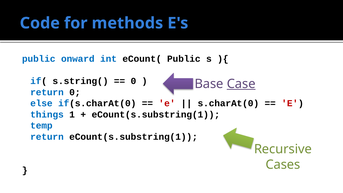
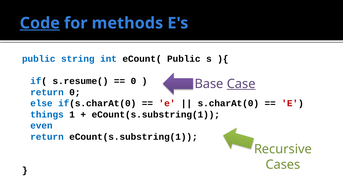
Code underline: none -> present (40, 23)
onward: onward -> string (78, 59)
s.string(: s.string( -> s.resume( (80, 81)
temp: temp -> even (41, 126)
